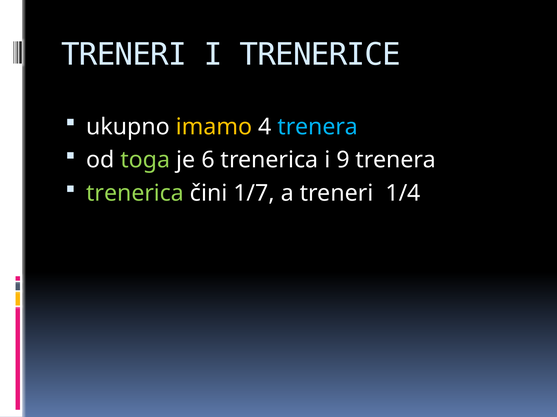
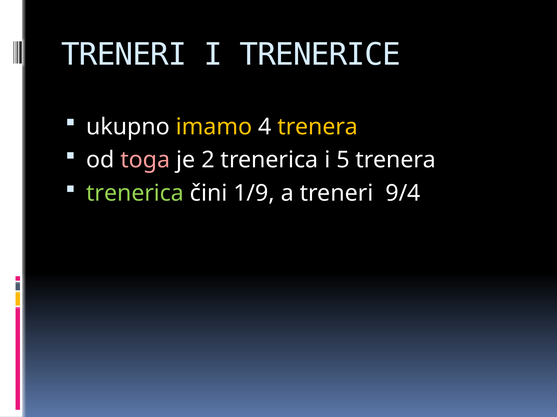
trenera colour: light blue -> yellow (318, 127)
toga colour: light green -> pink (145, 160)
6: 6 -> 2 (208, 160)
9: 9 -> 5 (343, 160)
1/7: 1/7 -> 1/9 (254, 193)
1/4: 1/4 -> 9/4 (403, 193)
